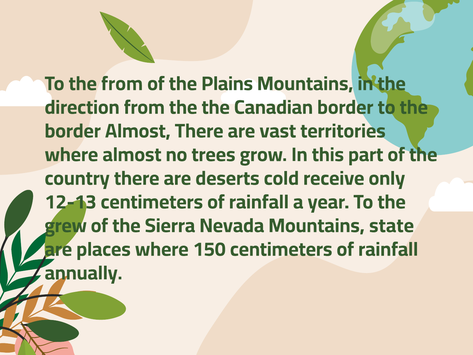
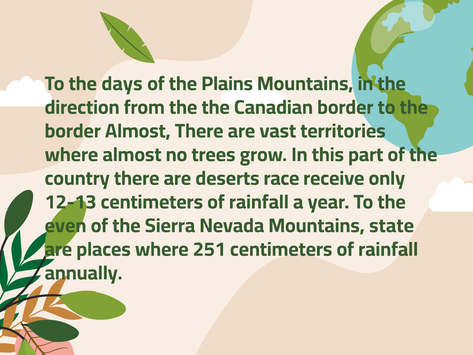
the from: from -> days (122, 84)
cold: cold -> race (281, 178)
grew: grew -> even (66, 225)
150: 150 -> 251 (209, 249)
